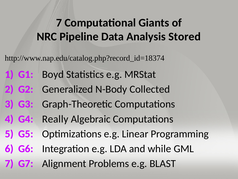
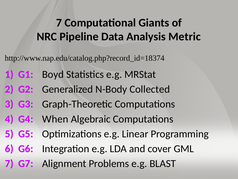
Stored: Stored -> Metric (185, 37)
Really: Really -> When (55, 119)
while: while -> cover (159, 148)
